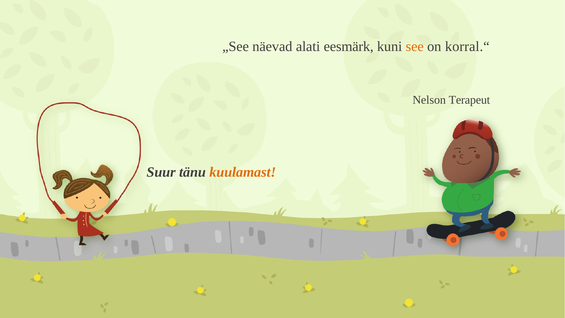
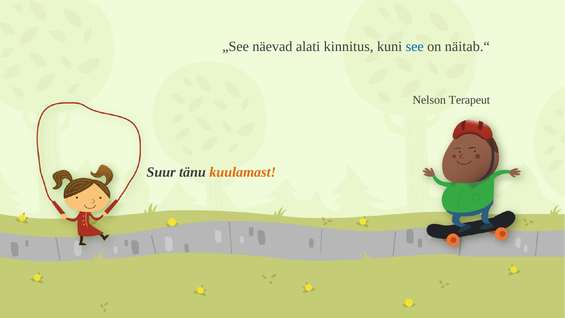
eesmärk: eesmärk -> kinnitus (349, 46)
see colour: orange -> blue (415, 46)
korral.“: korral.“ -> näitab.“ (467, 46)
